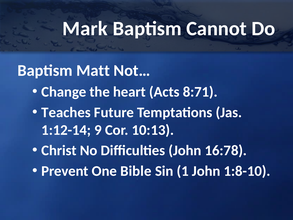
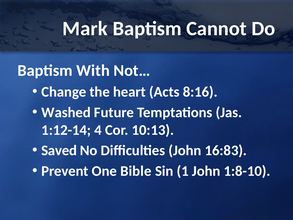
Matt: Matt -> With (93, 70)
8:71: 8:71 -> 8:16 (200, 92)
Teaches: Teaches -> Washed (66, 112)
9: 9 -> 4 (98, 130)
Christ: Christ -> Saved (59, 150)
16:78: 16:78 -> 16:83 (226, 150)
